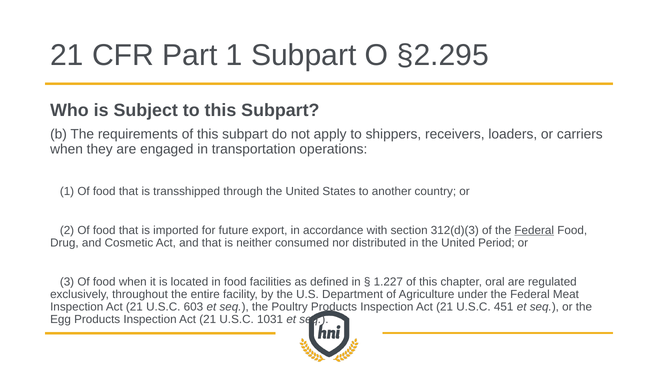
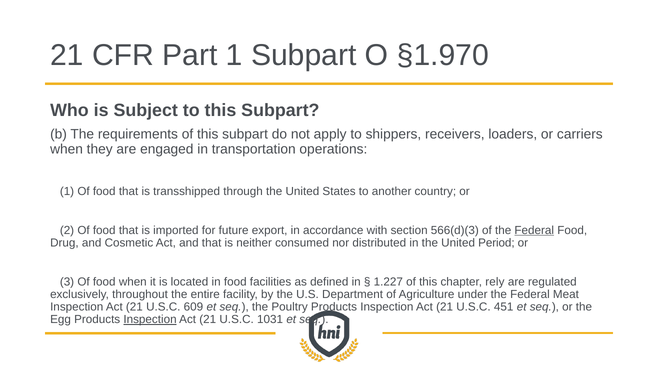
§2.295: §2.295 -> §1.970 (443, 55)
312(d)(3: 312(d)(3 -> 566(d)(3 (455, 230)
oral: oral -> rely (495, 282)
603: 603 -> 609 (193, 307)
Inspection underline: none -> present (150, 320)
